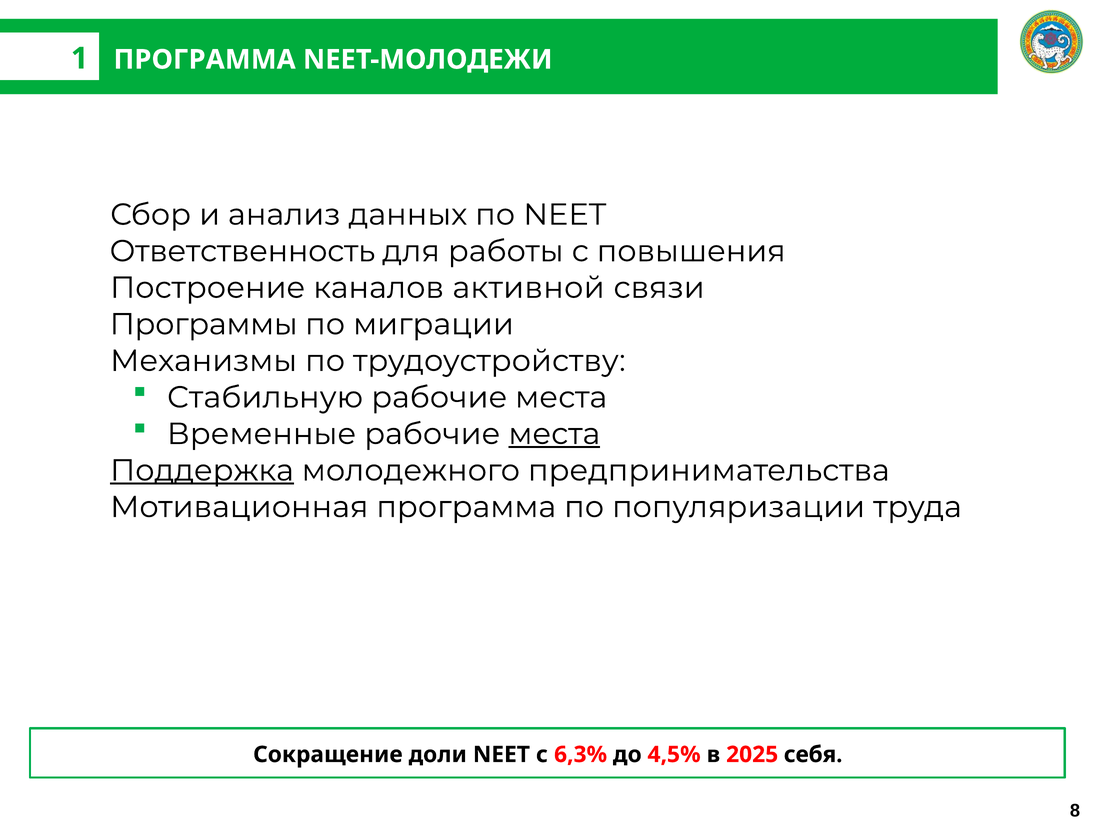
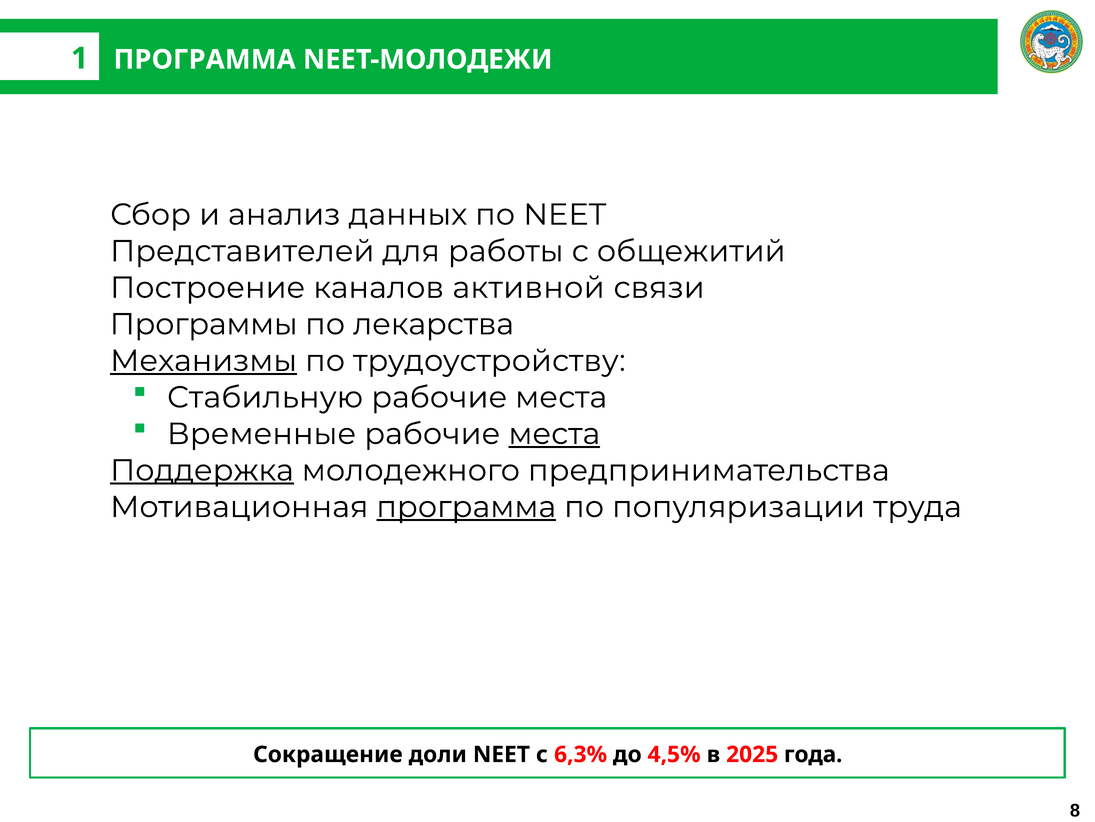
Ответственность: Ответственность -> Представителей (242, 251)
повышения: повышения -> общежитий (691, 251)
миграции: миграции -> лекарства (434, 324)
Механизмы underline: none -> present (204, 361)
программа underline: none -> present (466, 507)
себя: себя -> года (813, 754)
